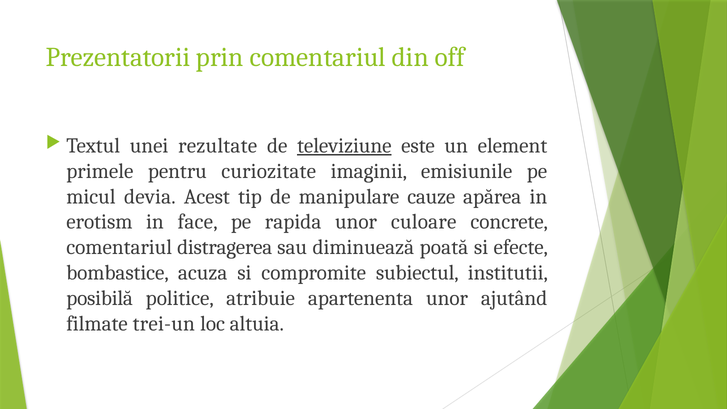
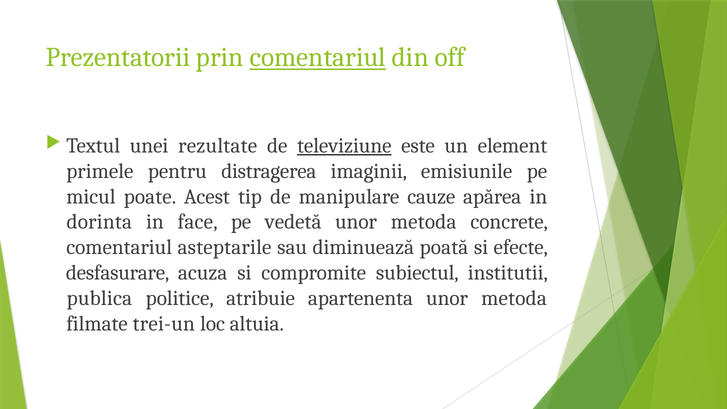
comentariul underline: none -> present (318, 57)
curiozitate: curiozitate -> distragerea (269, 171)
devia: devia -> poate (150, 197)
erotism: erotism -> dorinta (99, 222)
rapida: rapida -> vedetă (293, 222)
culoare: culoare -> metoda (424, 222)
distragerea: distragerea -> asteptarile (225, 247)
bombastice: bombastice -> desfasurare (118, 273)
posibilă: posibilă -> publica (99, 298)
apartenenta unor ajutând: ajutând -> metoda (514, 298)
